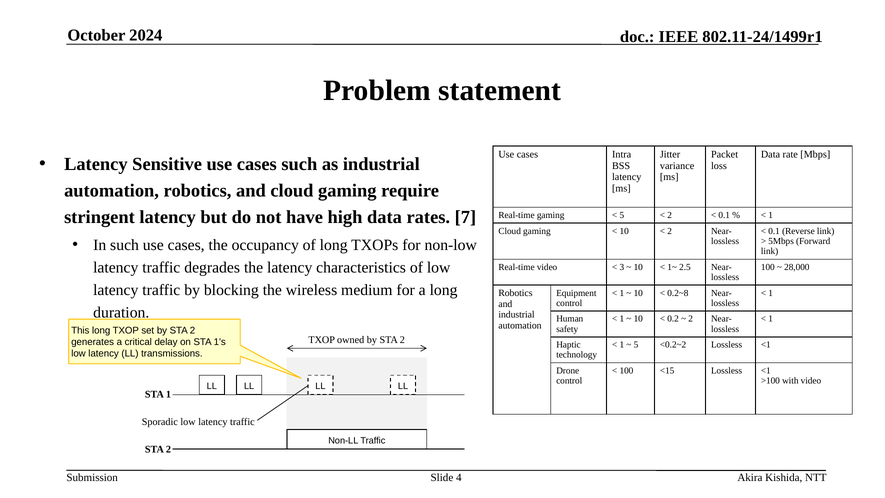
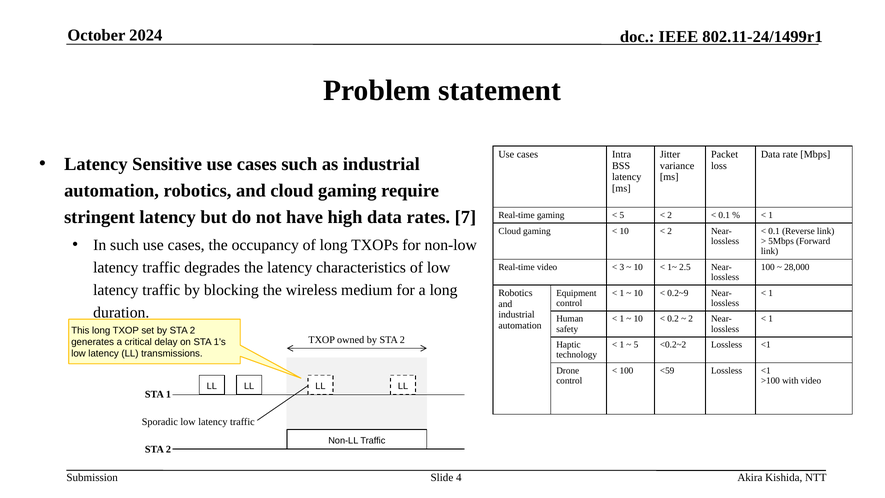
0.2~8: 0.2~8 -> 0.2~9 (678, 293)
<15: <15 -> <59 (667, 371)
